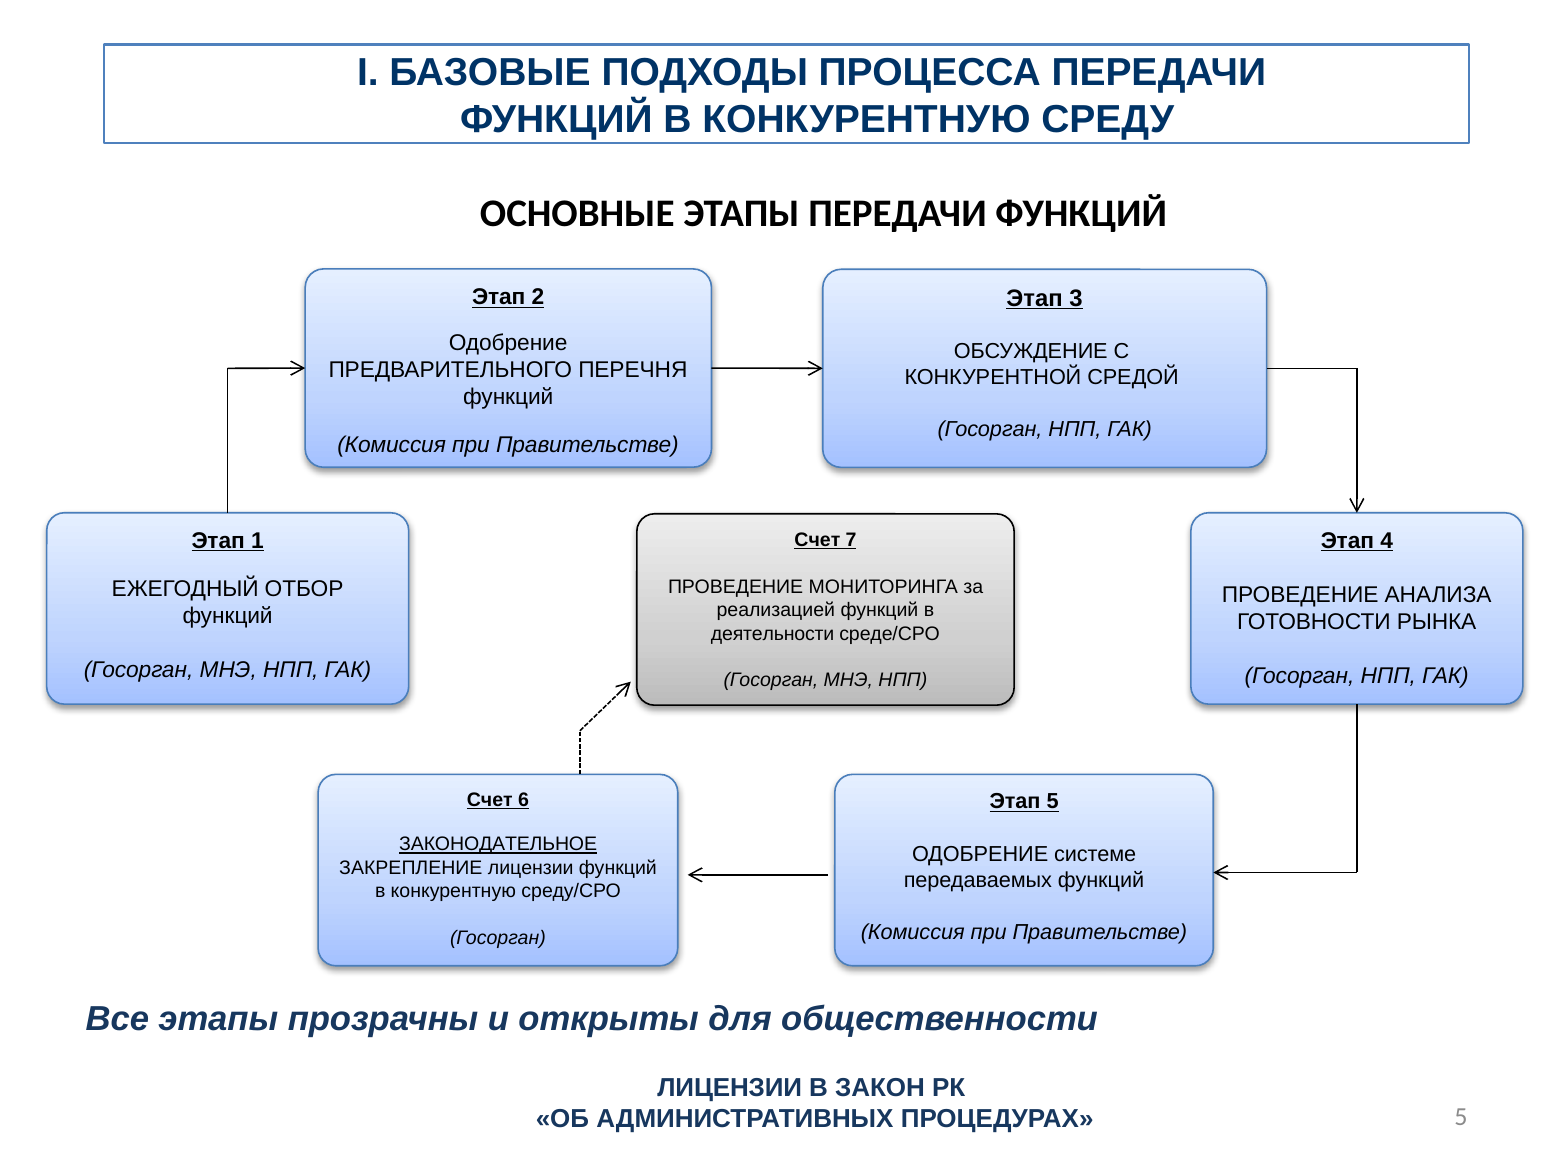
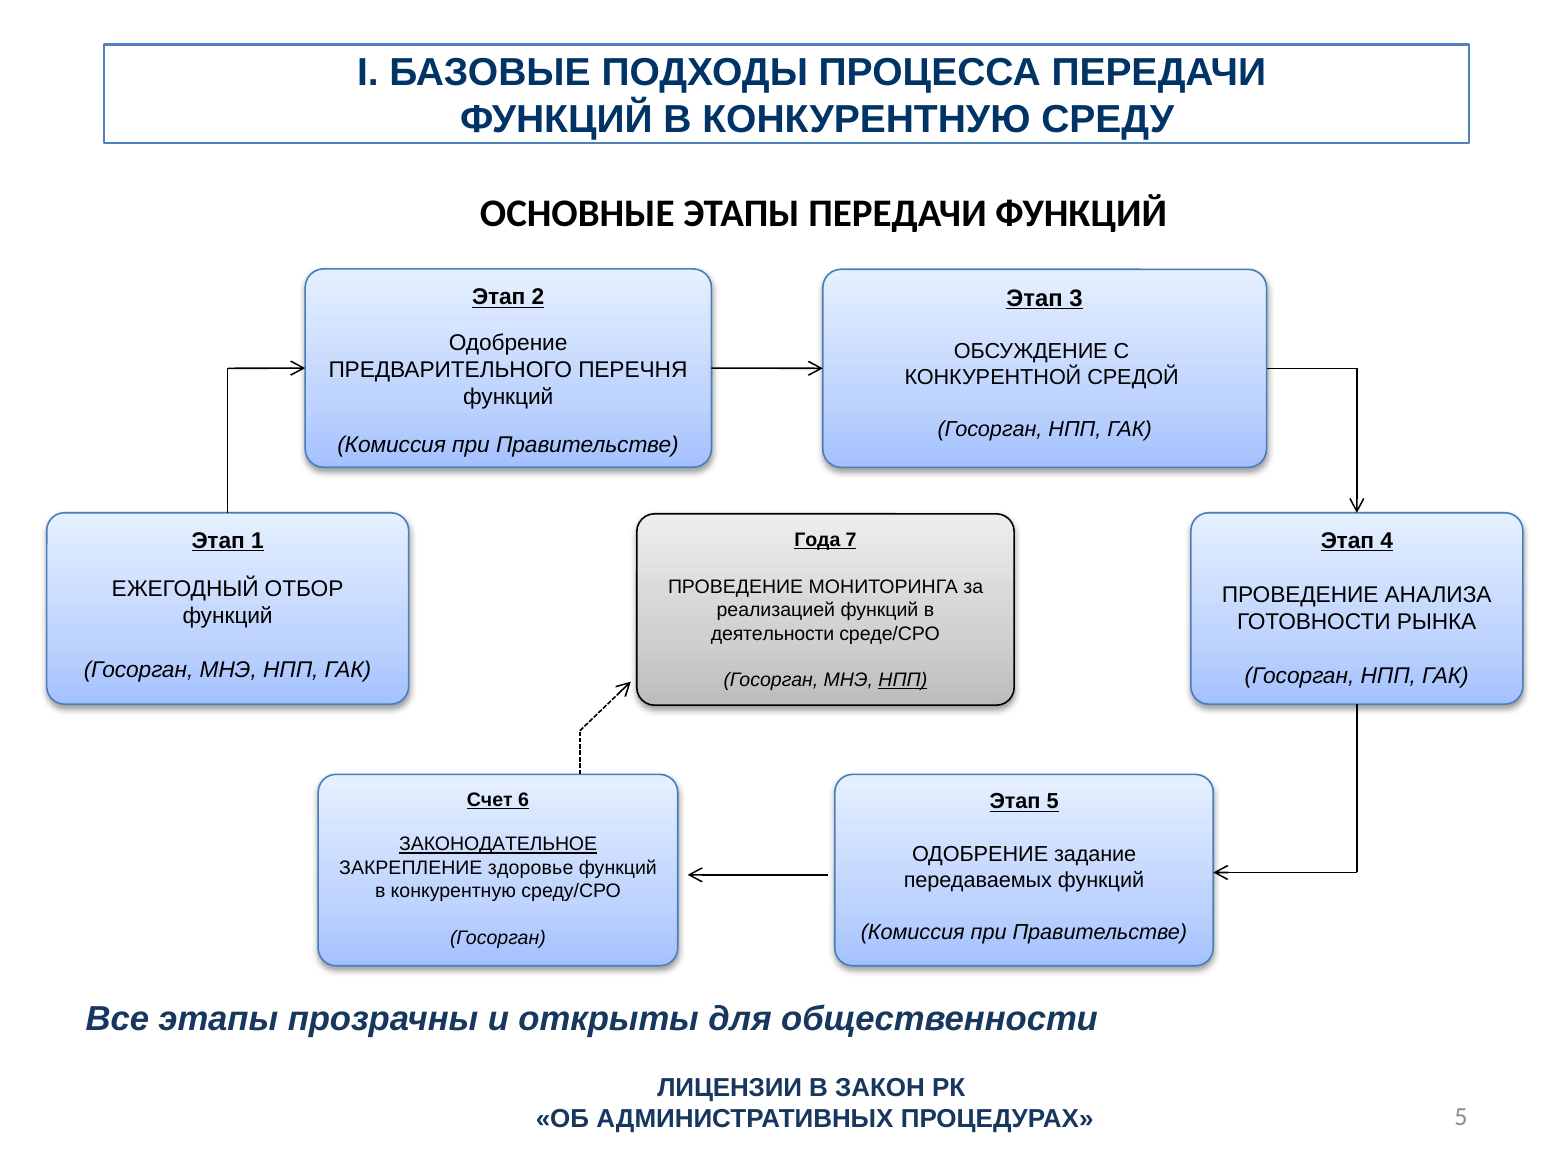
Счет: Счет -> Года (817, 540)
НПП underline: none -> present (903, 681)
системе: системе -> задание (1095, 854)
ЗАКРЕПЛЕНИЕ лицензии: лицензии -> здоровье (531, 869)
